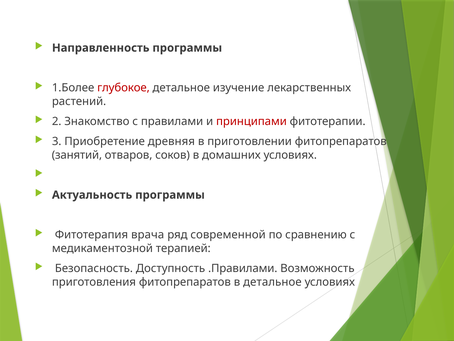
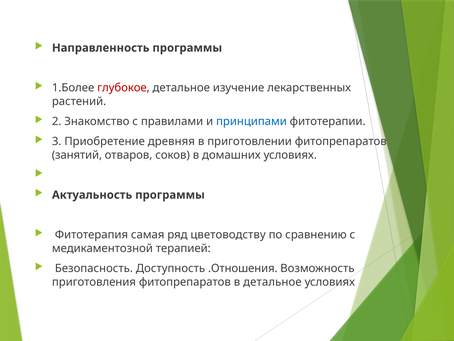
принципами colour: red -> blue (251, 121)
врача: врача -> самая (148, 235)
современной: современной -> цветоводству (228, 235)
.Правилами: .Правилами -> .Отношения (243, 268)
